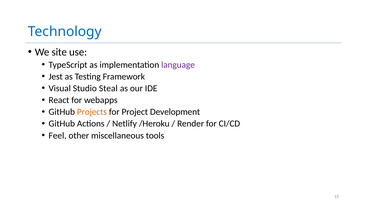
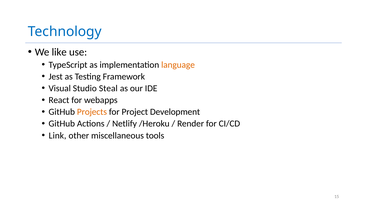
site: site -> like (59, 52)
language colour: purple -> orange (178, 65)
Feel: Feel -> Link (58, 136)
